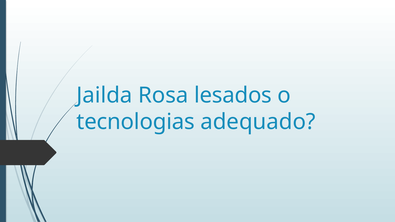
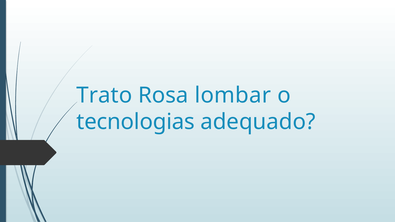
Jailda: Jailda -> Trato (104, 95)
lesados: lesados -> lombar (233, 95)
